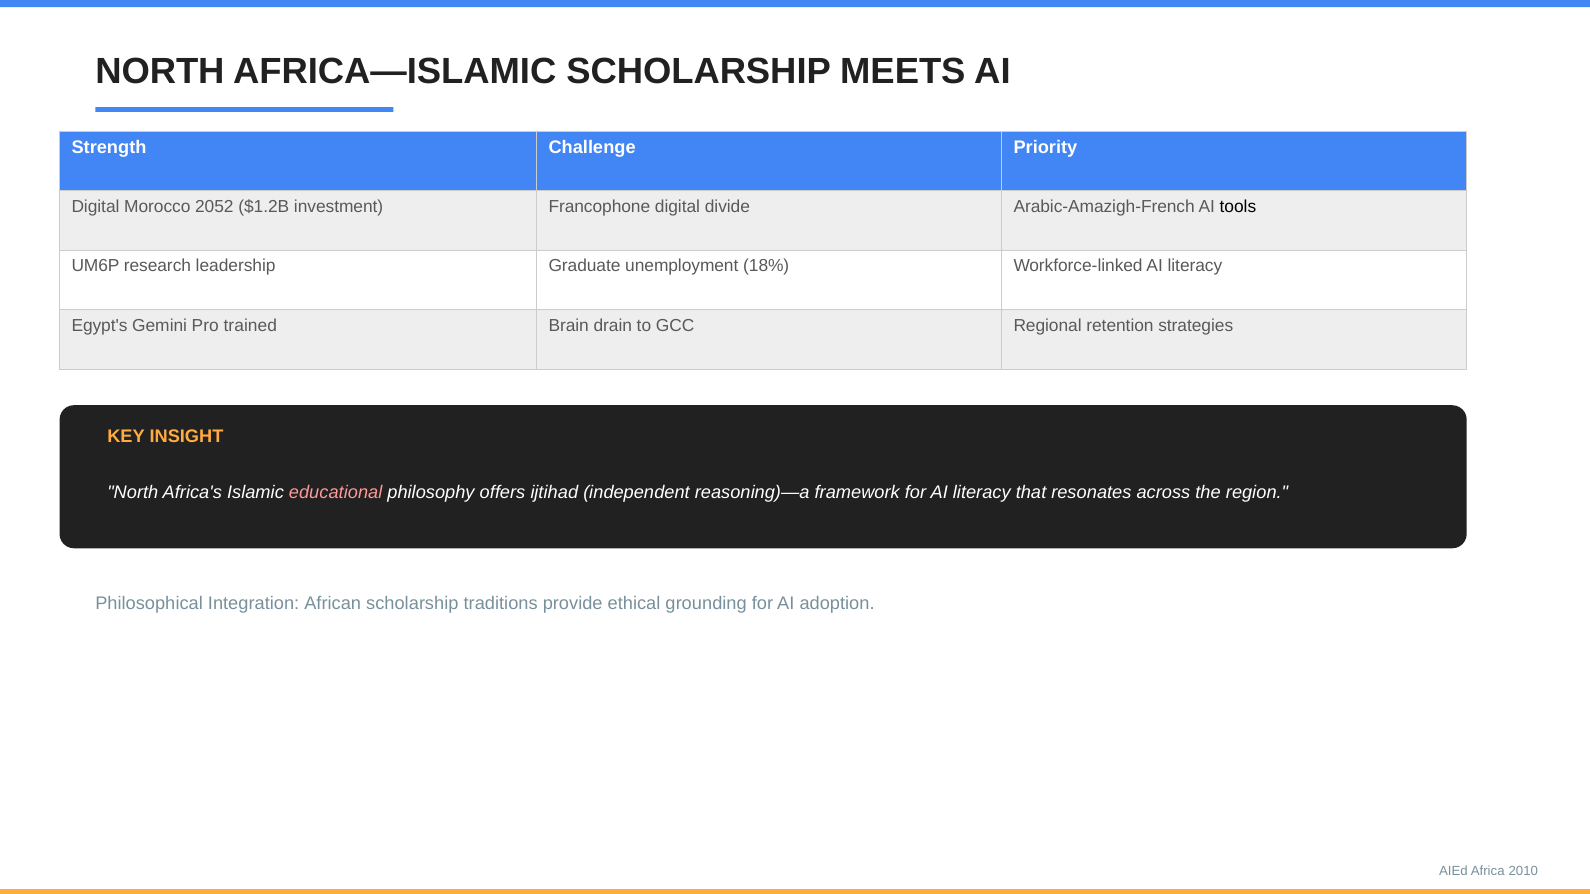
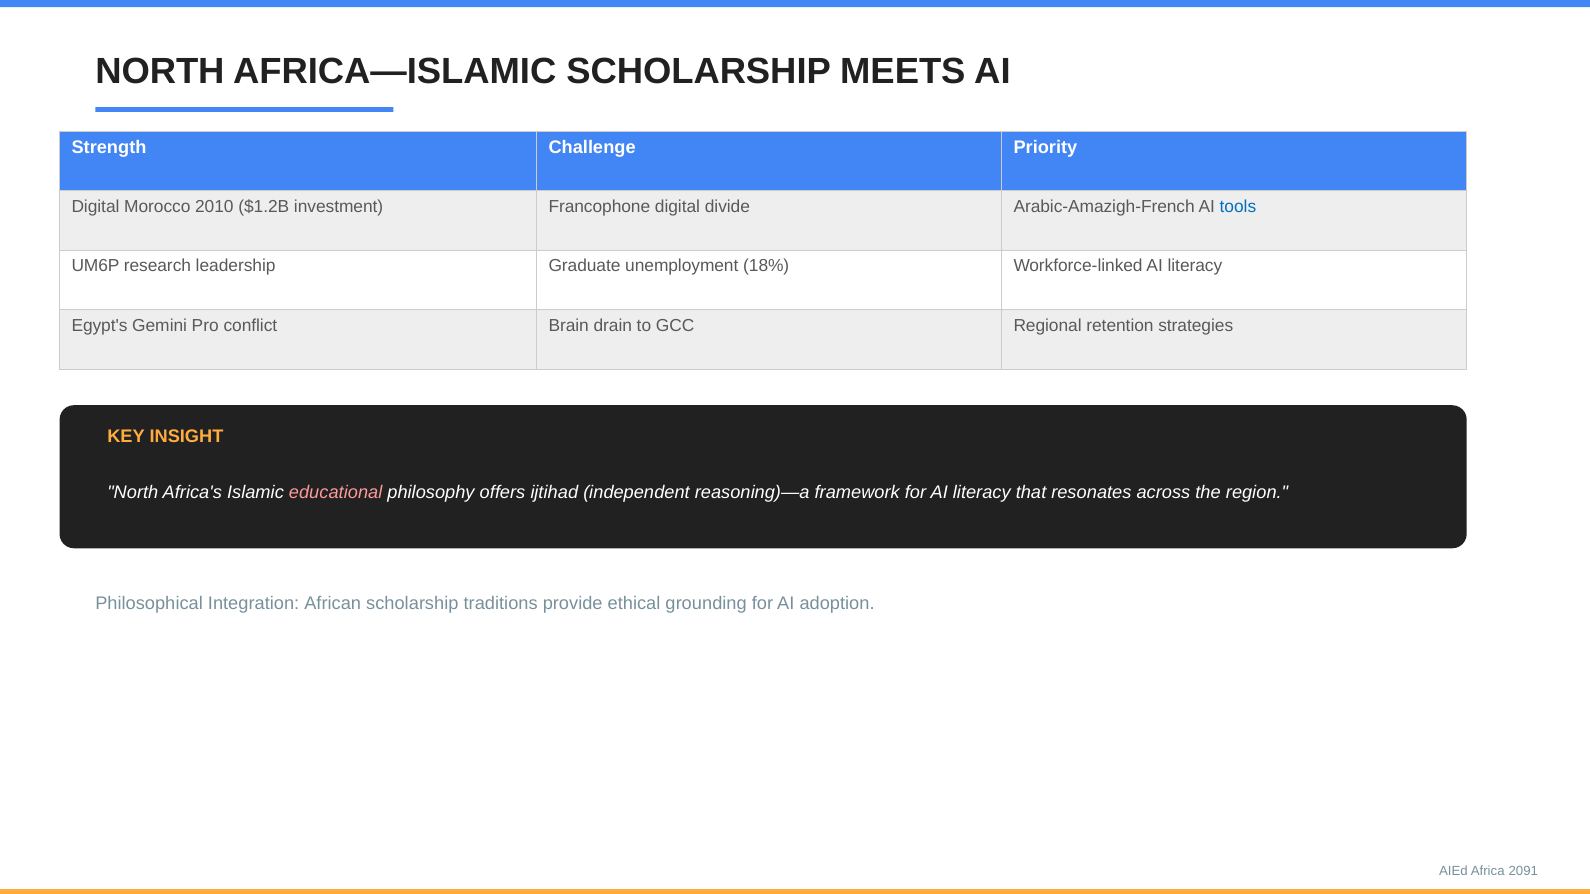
2052: 2052 -> 2010 (214, 207)
tools colour: black -> blue (1238, 207)
trained: trained -> conflict (250, 326)
2010: 2010 -> 2091 (1523, 871)
